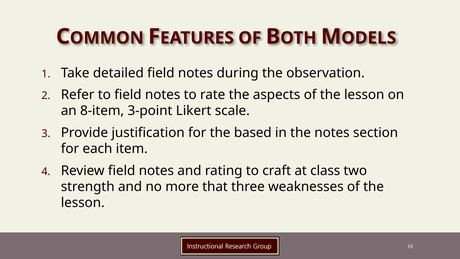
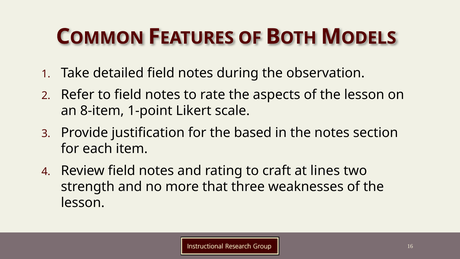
3-point: 3-point -> 1-point (150, 111)
class: class -> lines (325, 171)
